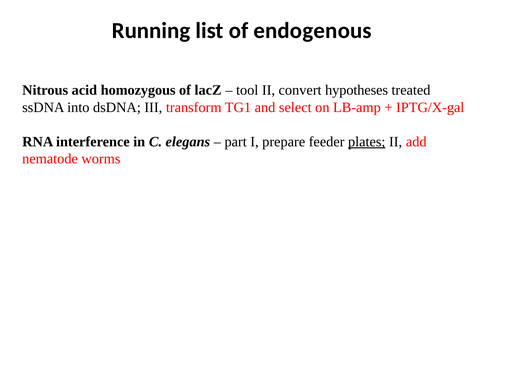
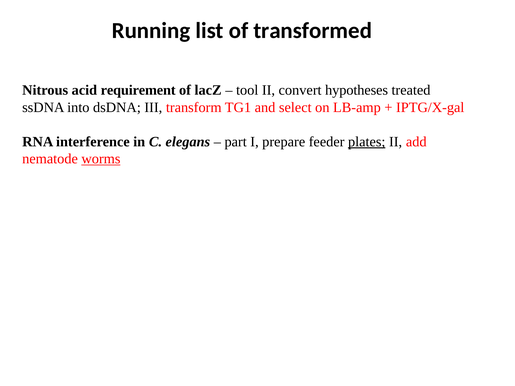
endogenous: endogenous -> transformed (313, 31)
homozygous: homozygous -> requirement (138, 90)
worms underline: none -> present (101, 159)
